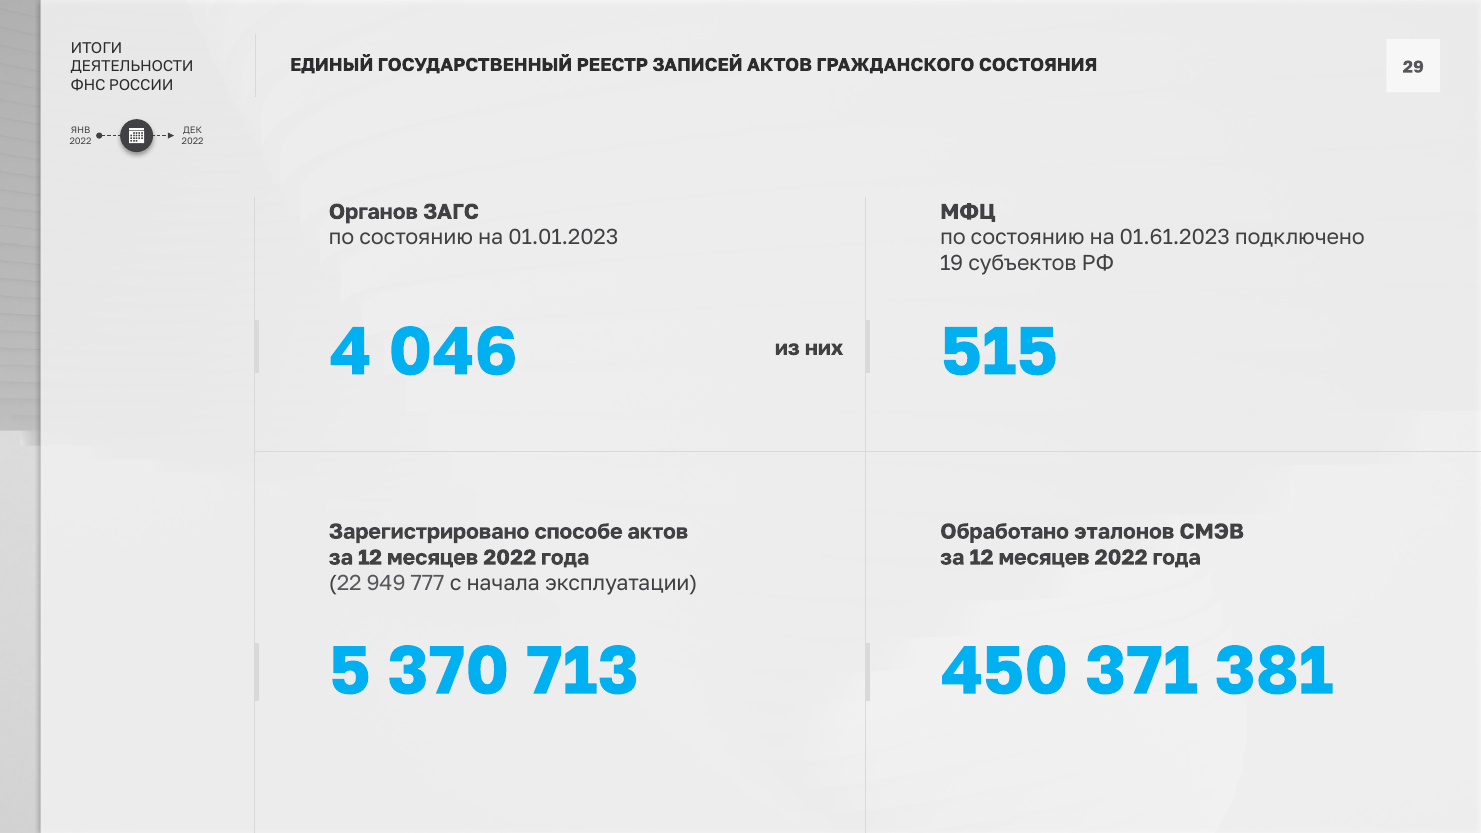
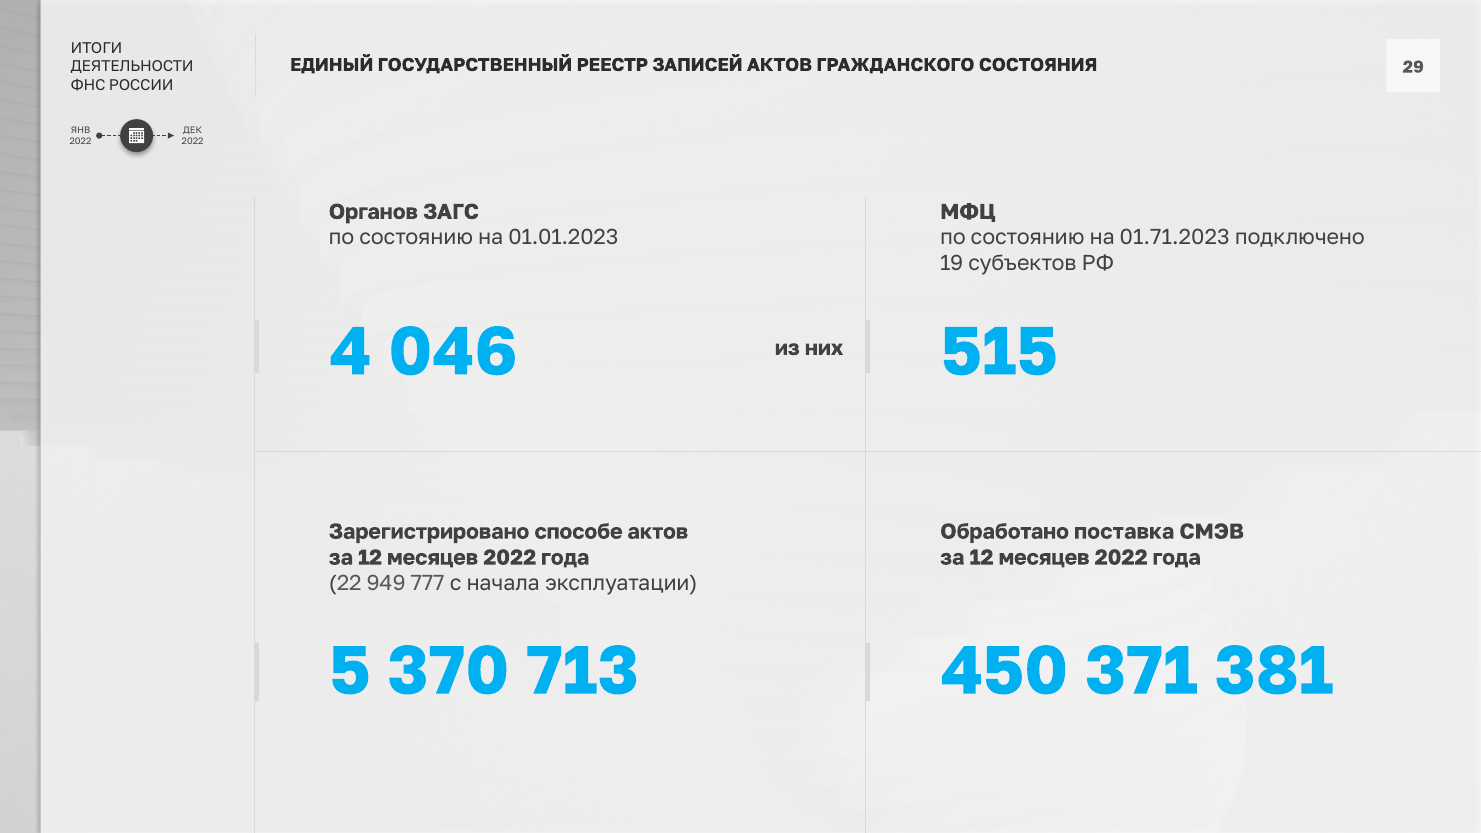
01.61.2023: 01.61.2023 -> 01.71.2023 (1175, 238)
эталонов: эталонов -> поставка (1124, 532)
